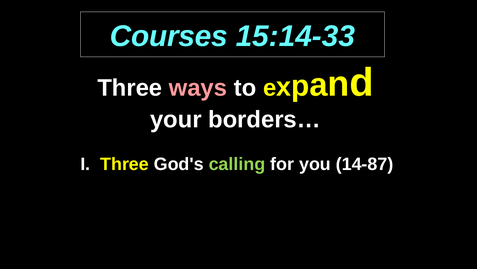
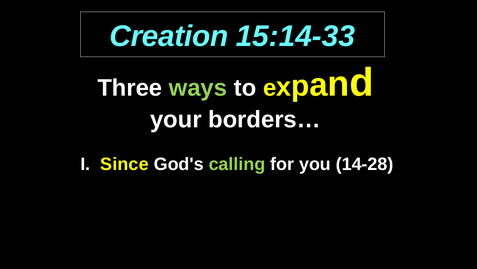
Courses: Courses -> Creation (169, 36)
ways colour: pink -> light green (198, 88)
I Three: Three -> Since (124, 164)
14-87: 14-87 -> 14-28 (365, 164)
